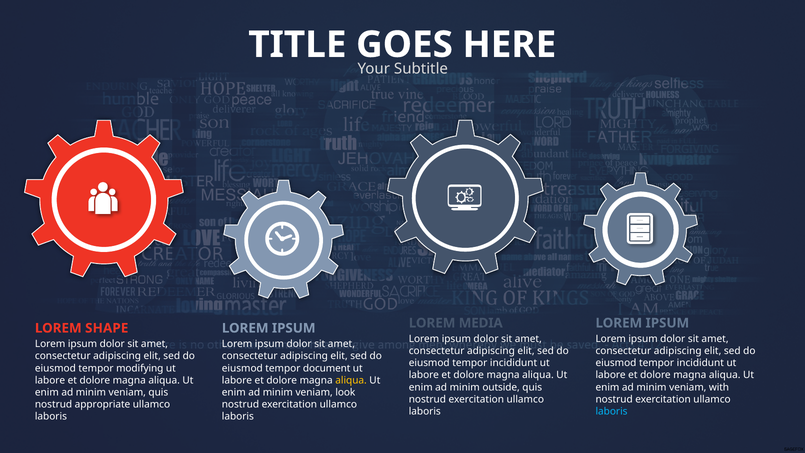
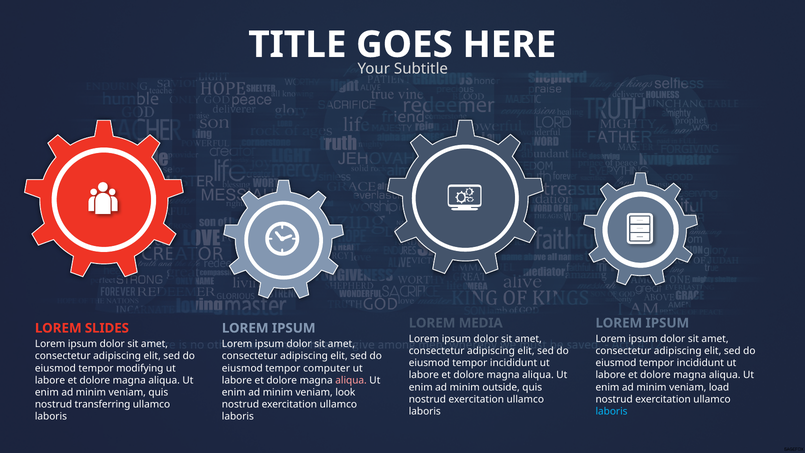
SHAPE: SHAPE -> SLIDES (107, 328)
document: document -> computer (327, 368)
aliqua colour: yellow -> pink (351, 380)
with: with -> load (719, 387)
appropriate: appropriate -> transferring (103, 404)
